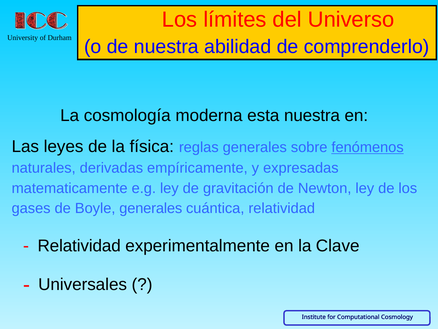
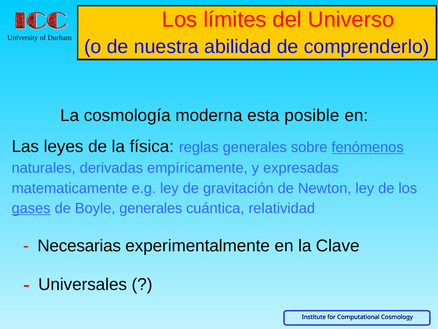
esta nuestra: nuestra -> posible (312, 115)
gases underline: none -> present (31, 208)
Relatividad: Relatividad -> Necesarias (79, 246)
